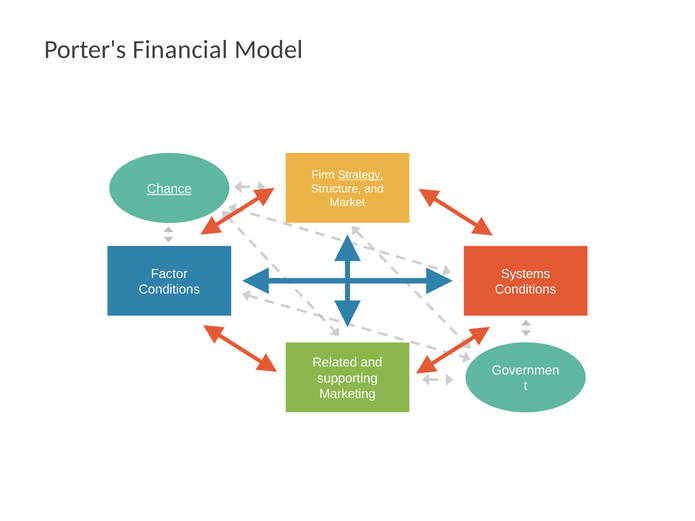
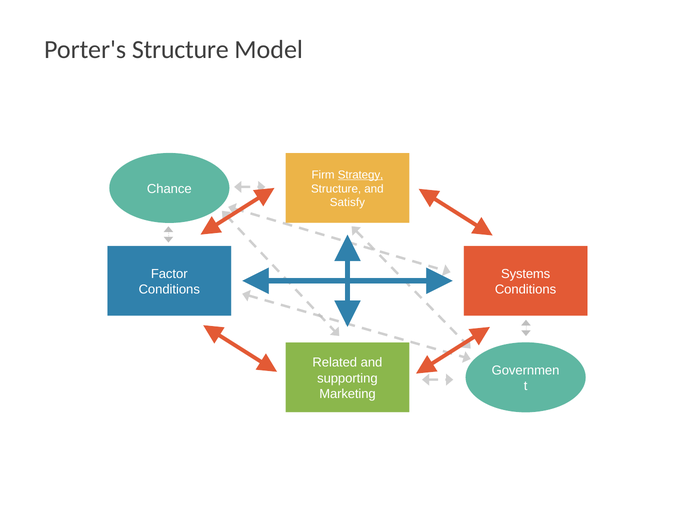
Porter's Financial: Financial -> Structure (180, 50)
Chance underline: present -> none (169, 189)
Market: Market -> Satisfy (347, 203)
